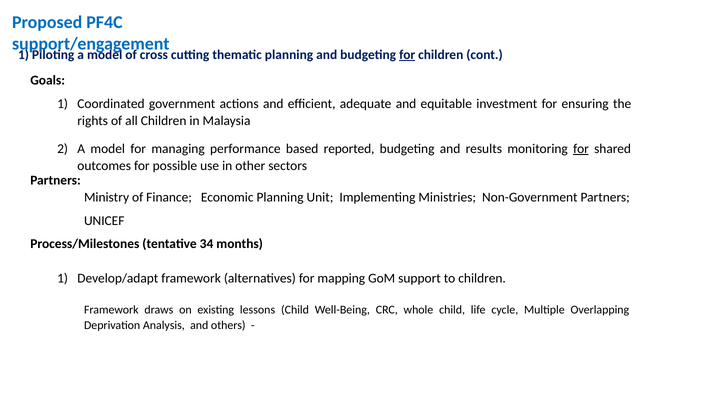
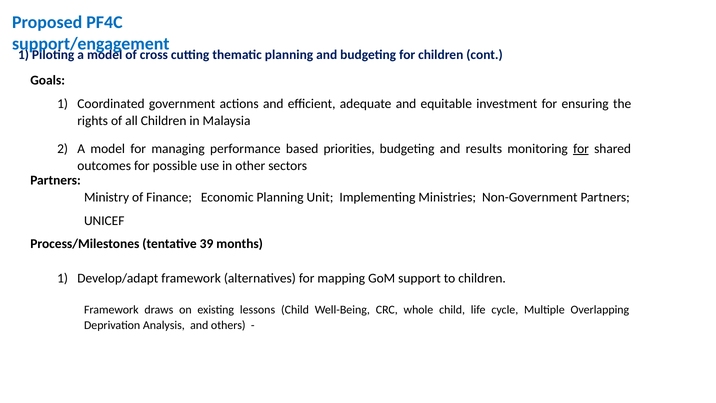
for underline: present -> none (407, 55)
reported: reported -> priorities (349, 149)
34: 34 -> 39 (207, 244)
